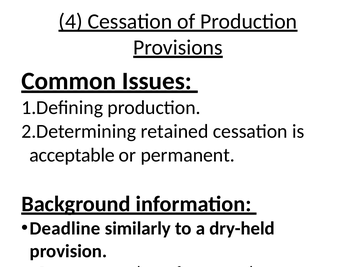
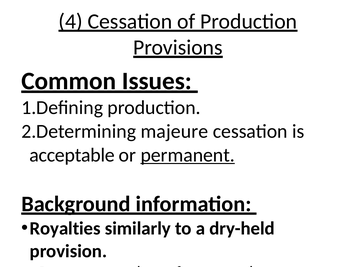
retained: retained -> majeure (174, 131)
permanent underline: none -> present (188, 155)
Deadline: Deadline -> Royalties (65, 229)
